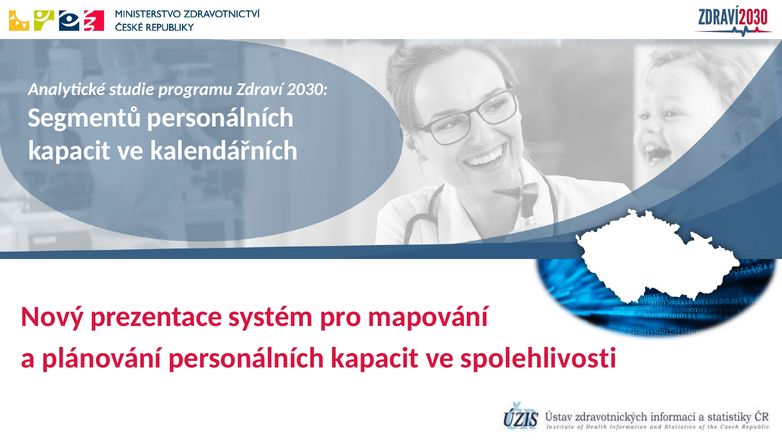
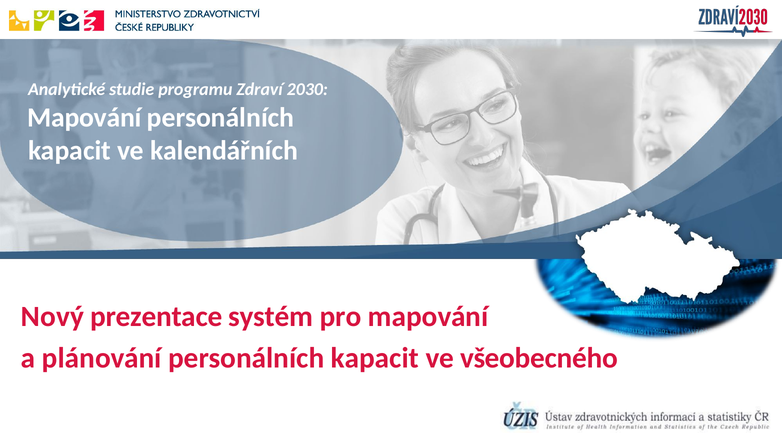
Segmentů: Segmentů -> Mapování (84, 117)
spolehlivosti: spolehlivosti -> všeobecného (539, 358)
